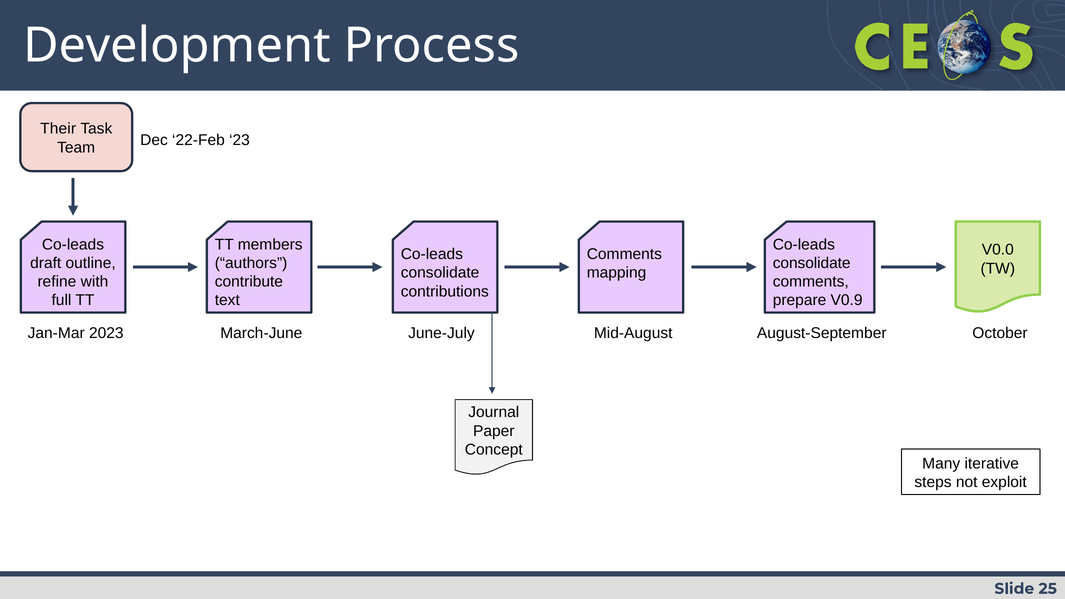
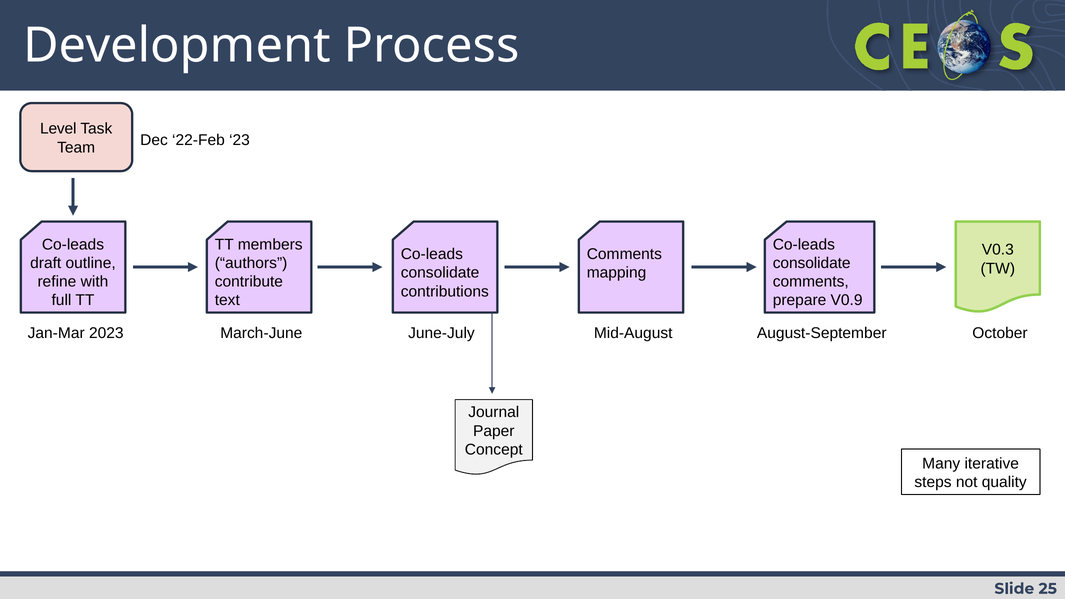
Their: Their -> Level (58, 129)
V0.0: V0.0 -> V0.3 (998, 250)
exploit: exploit -> quality (1004, 482)
